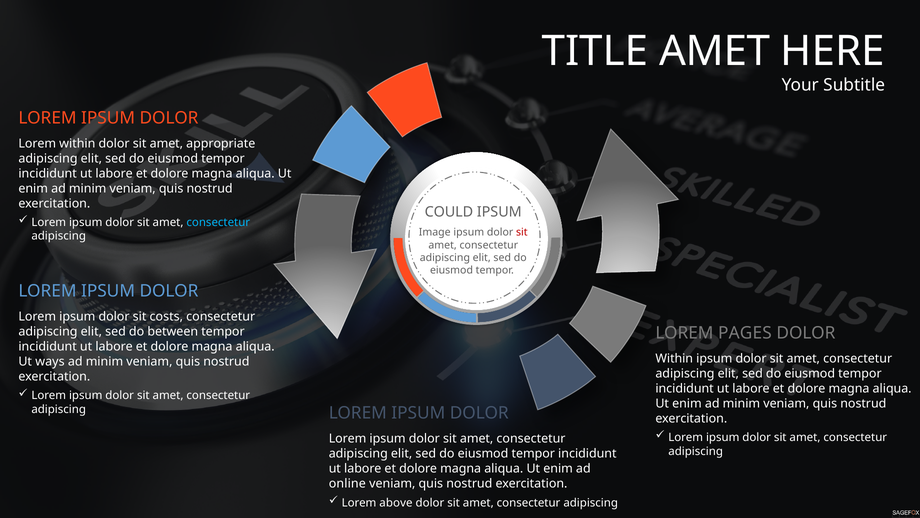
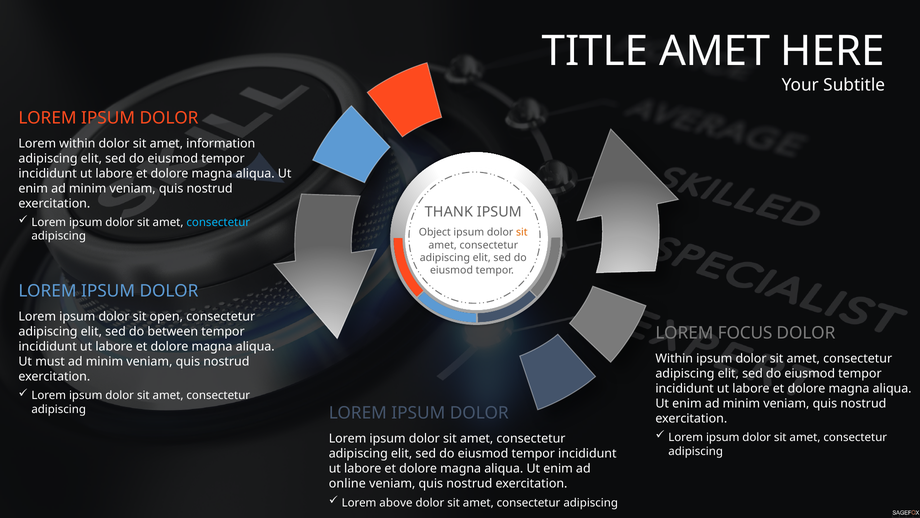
appropriate: appropriate -> information (221, 143)
COULD: COULD -> THANK (449, 212)
Image: Image -> Object (435, 232)
sit colour: red -> orange (522, 232)
costs: costs -> open (166, 316)
PAGES: PAGES -> FOCUS (745, 333)
ways: ways -> must (50, 361)
